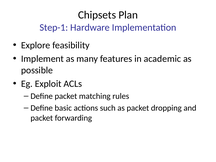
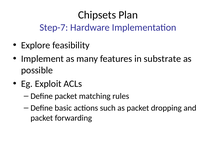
Step-1: Step-1 -> Step-7 (54, 28)
academic: academic -> substrate (162, 59)
